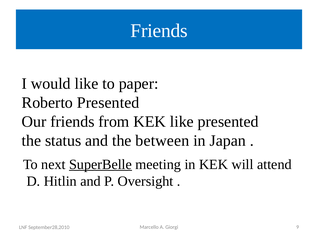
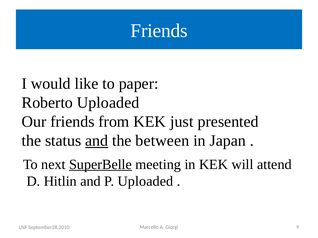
Roberto Presented: Presented -> Uploaded (108, 103)
KEK like: like -> just (182, 122)
and underline: none -> present (97, 141)
P Oversight: Oversight -> Uploaded (145, 182)
